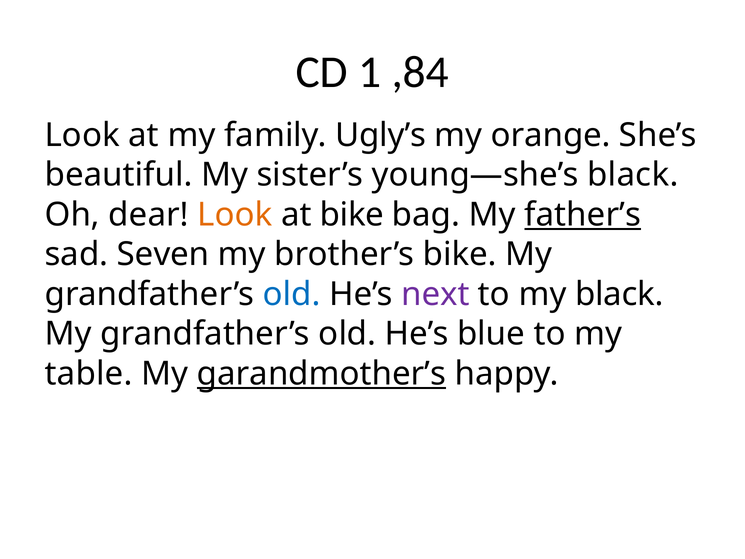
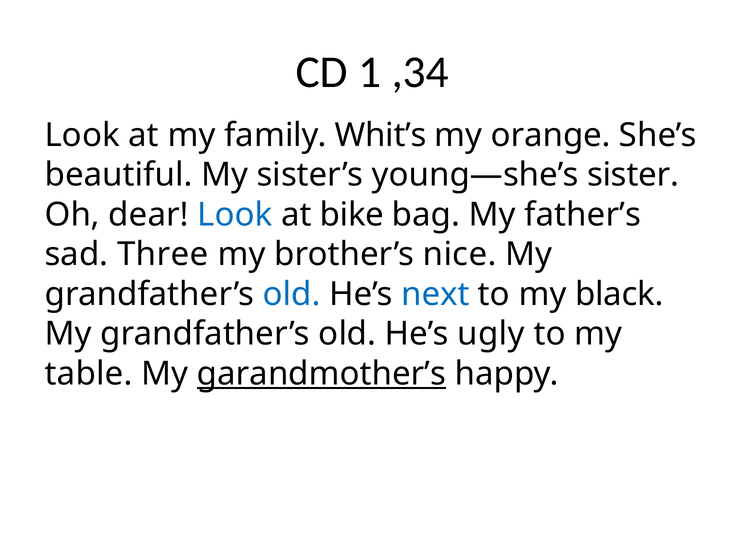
,84: ,84 -> ,34 (420, 72)
Ugly’s: Ugly’s -> Whit’s (381, 135)
young—she’s black: black -> sister (633, 175)
Look colour: orange -> blue (235, 215)
father’s underline: present -> none (583, 215)
Seven: Seven -> Three (163, 254)
brother’s bike: bike -> nice (460, 254)
next colour: purple -> blue (435, 294)
blue: blue -> ugly (491, 334)
